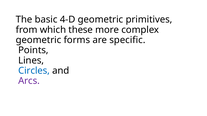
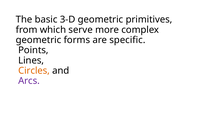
4-D: 4-D -> 3-D (68, 20)
these: these -> serve (81, 30)
Circles colour: blue -> orange (34, 71)
